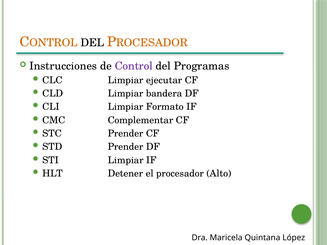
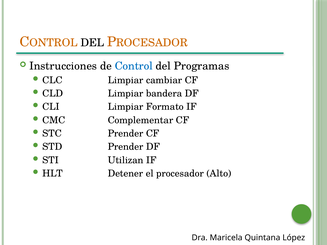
Control colour: purple -> blue (134, 66)
ejecutar: ejecutar -> cambiar (164, 80)
STI Limpiar: Limpiar -> Utilizan (126, 160)
